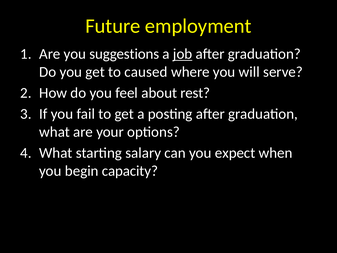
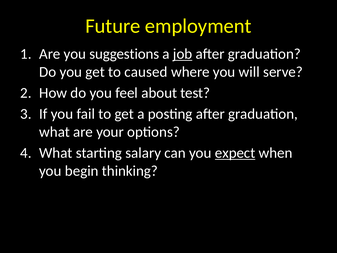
rest: rest -> test (195, 93)
expect underline: none -> present (235, 153)
capacity: capacity -> thinking (130, 171)
